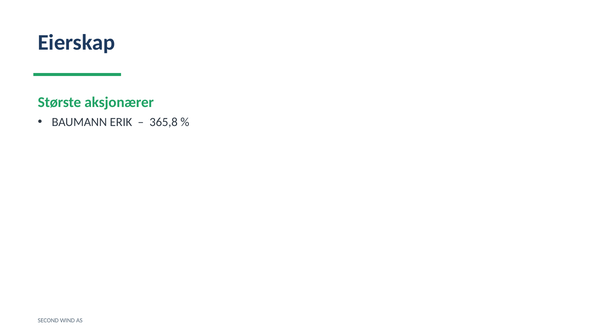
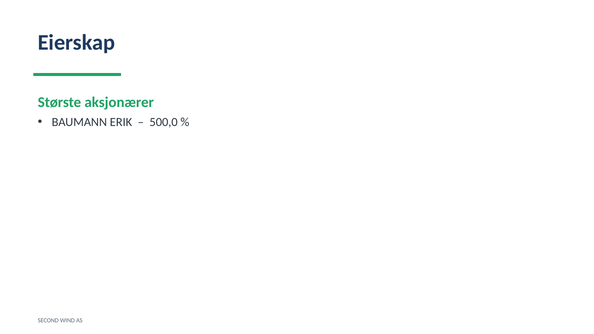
365,8: 365,8 -> 500,0 (164, 122)
